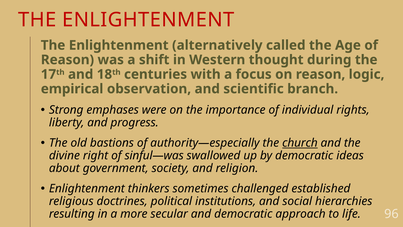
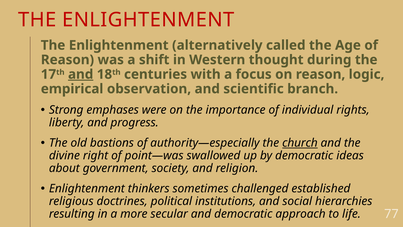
and underline: none -> present (81, 74)
sinful—was: sinful—was -> point—was (154, 155)
96: 96 -> 77 (391, 214)
